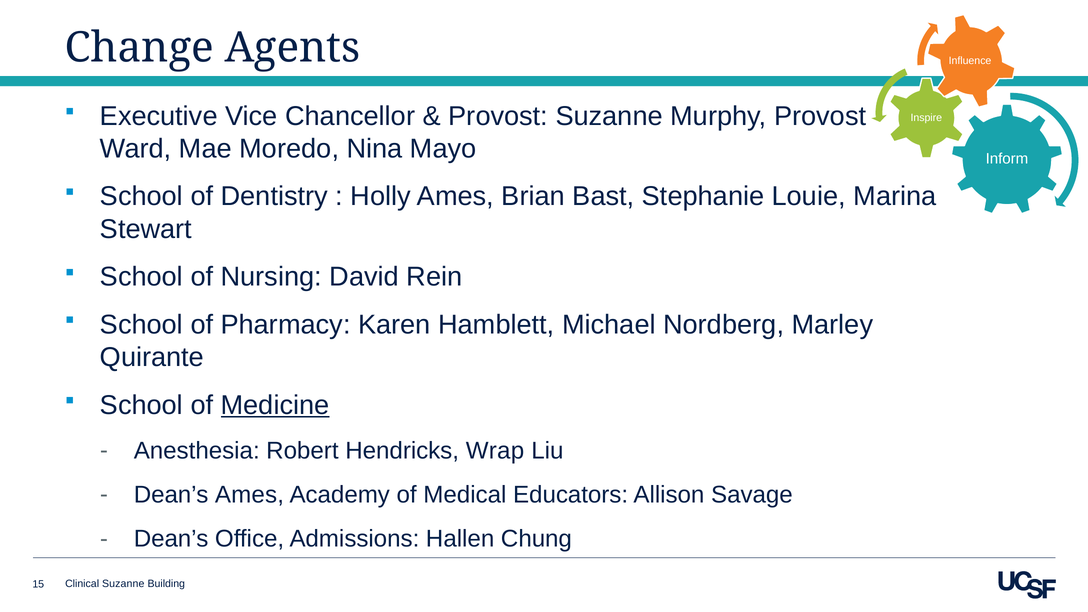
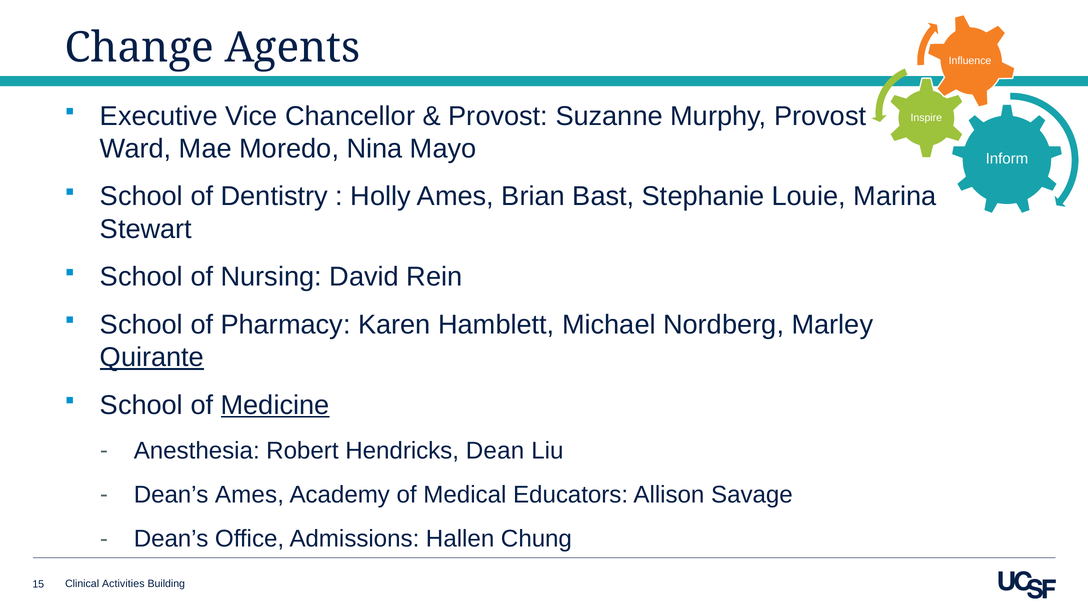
Quirante underline: none -> present (152, 357)
Wrap: Wrap -> Dean (495, 451)
Clinical Suzanne: Suzanne -> Activities (123, 584)
